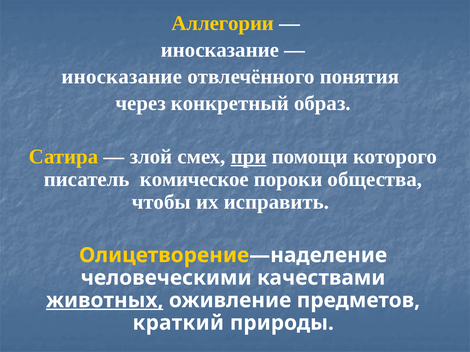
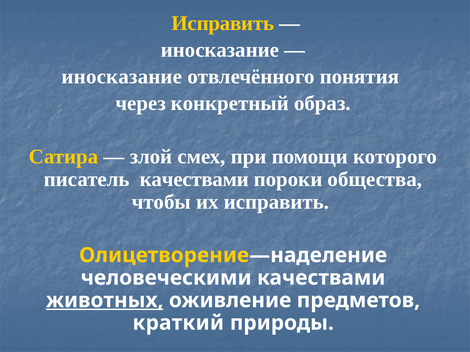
Аллегории: Аллегории -> Исправить (223, 23)
при underline: present -> none (249, 157)
писатель комическое: комическое -> качествами (194, 180)
